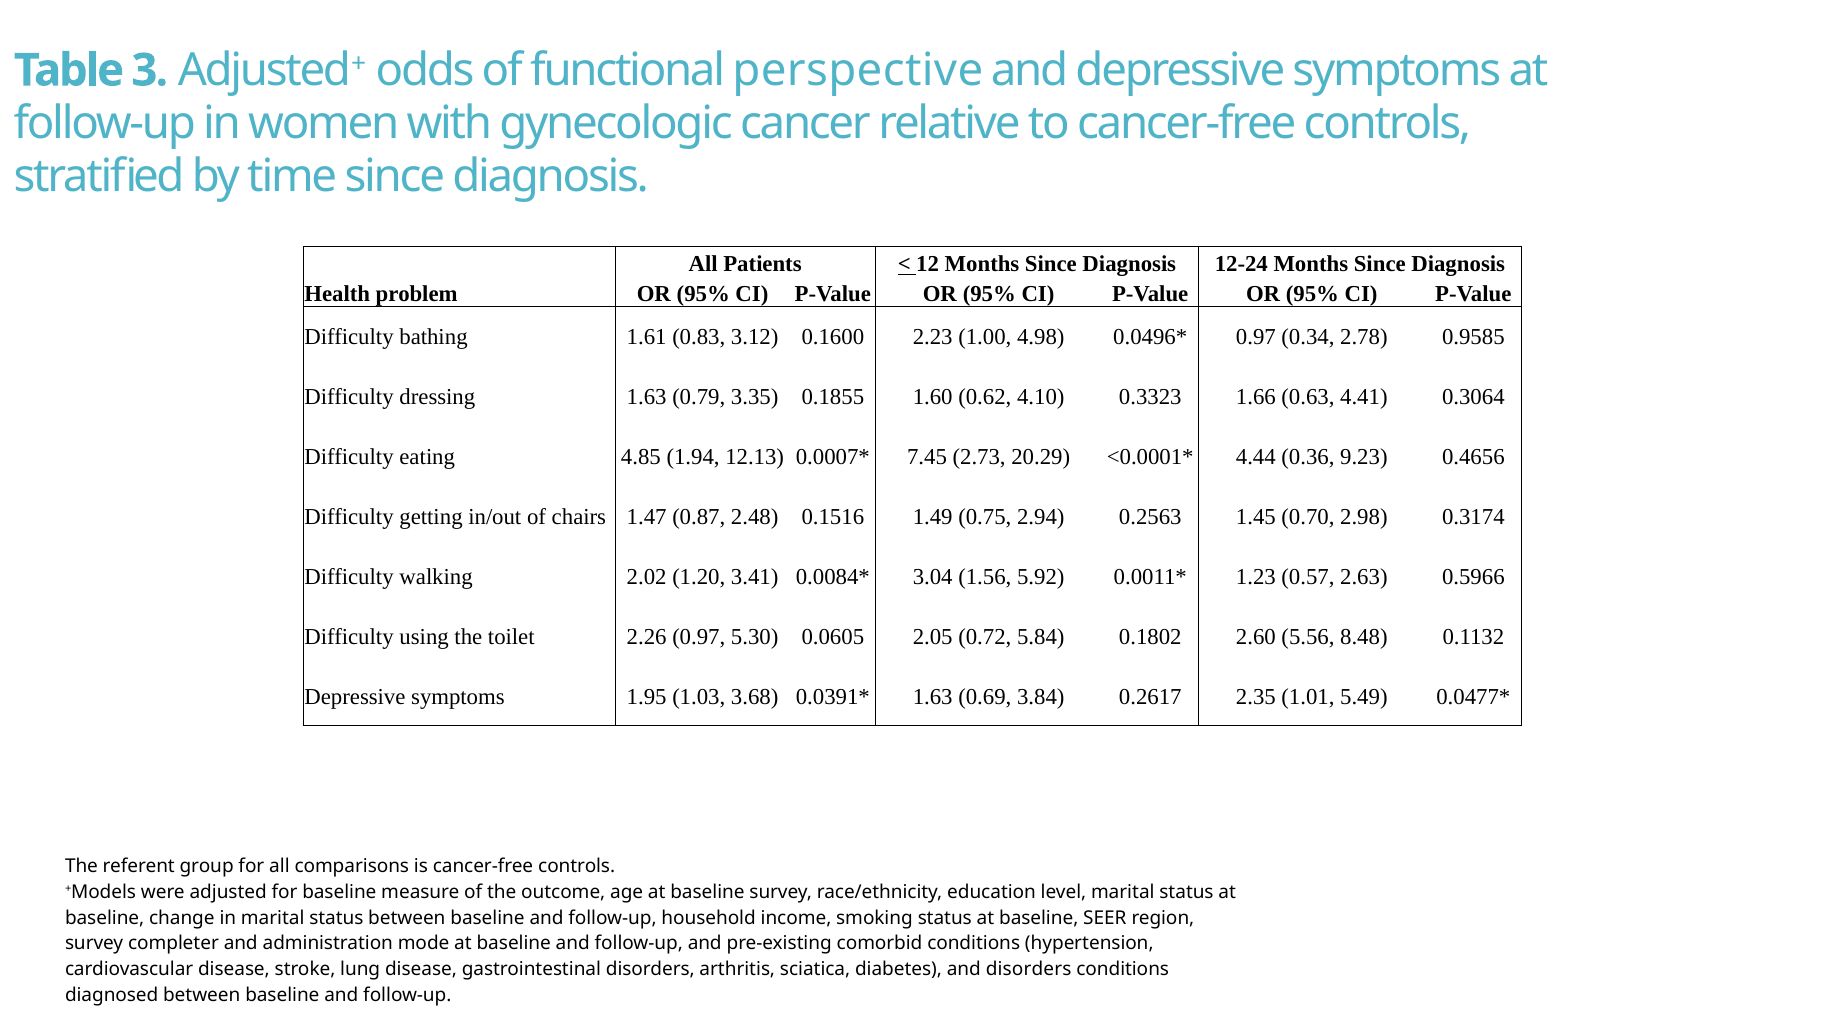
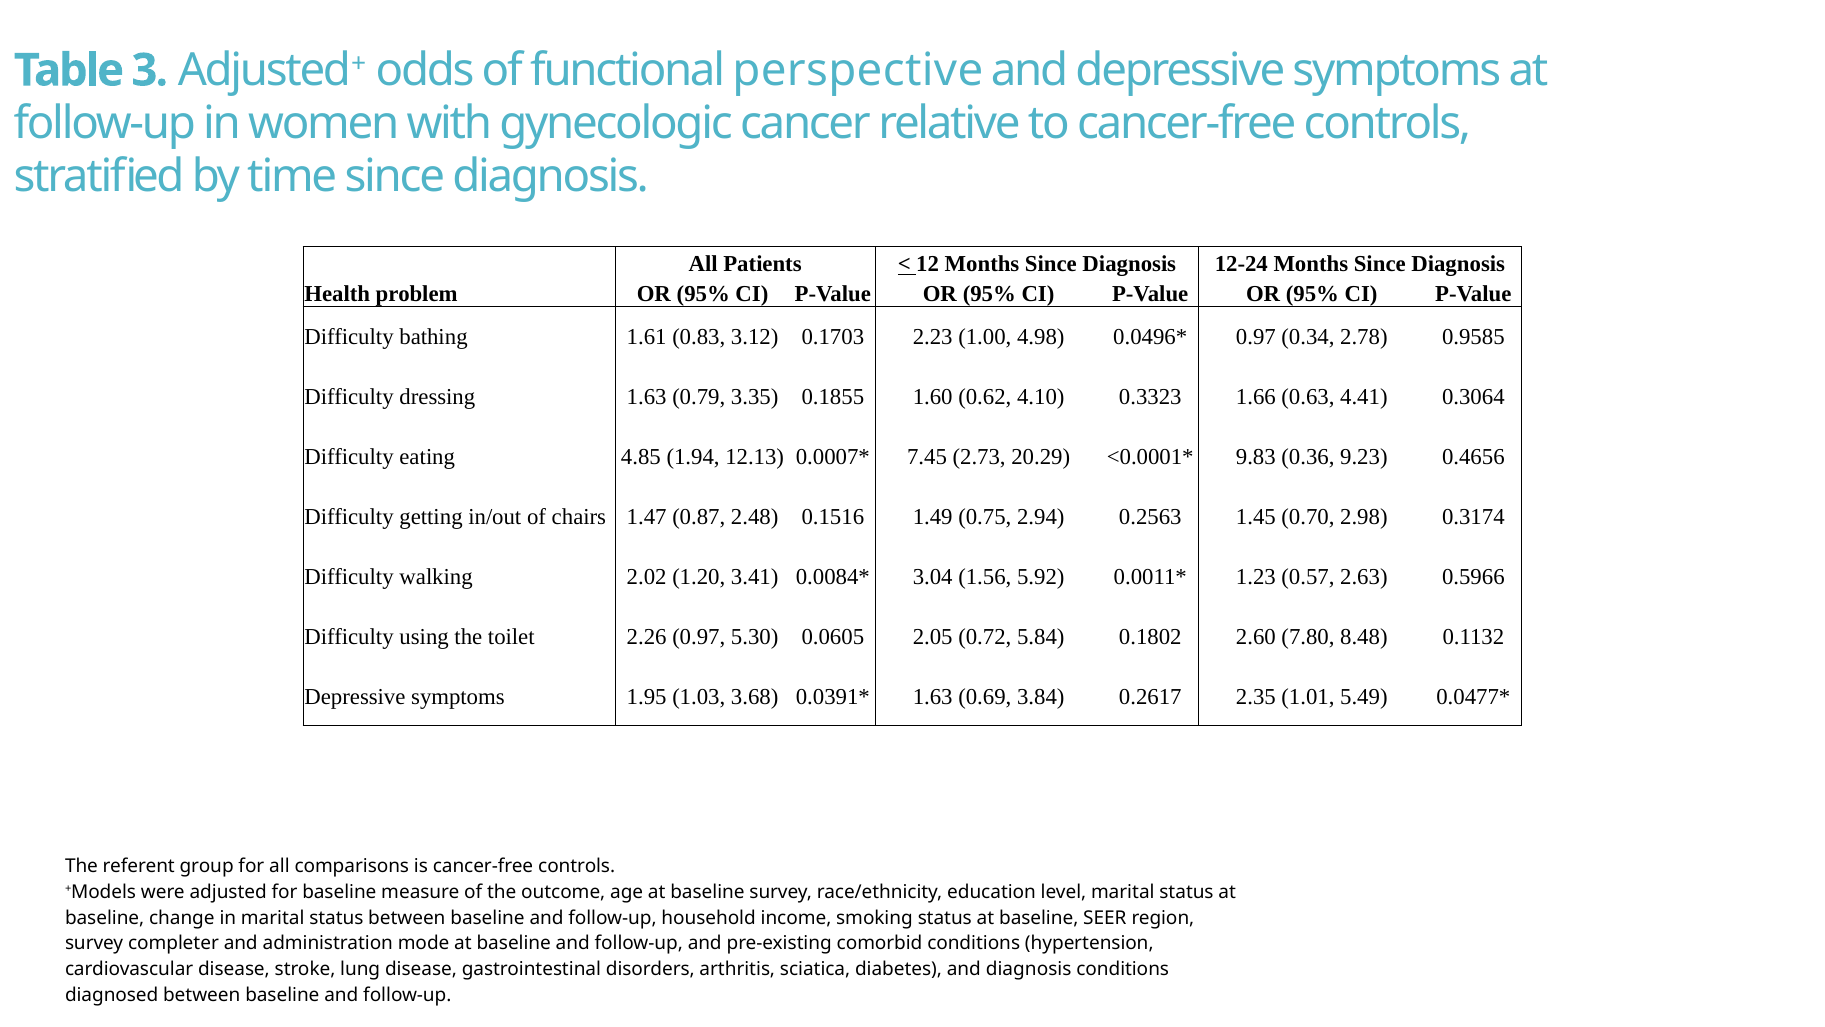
0.1600: 0.1600 -> 0.1703 (833, 337)
4.44: 4.44 -> 9.83 (1256, 457)
5.56: 5.56 -> 7.80 (1308, 637)
and disorders: disorders -> diagnosis (1029, 969)
